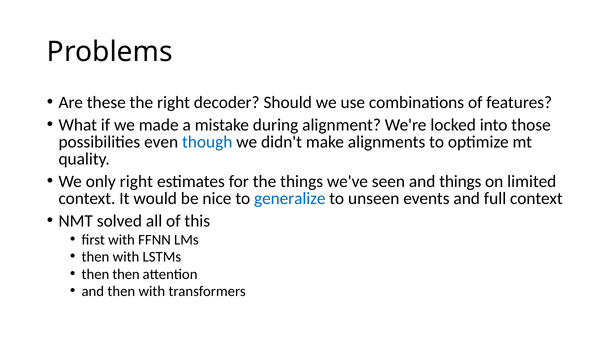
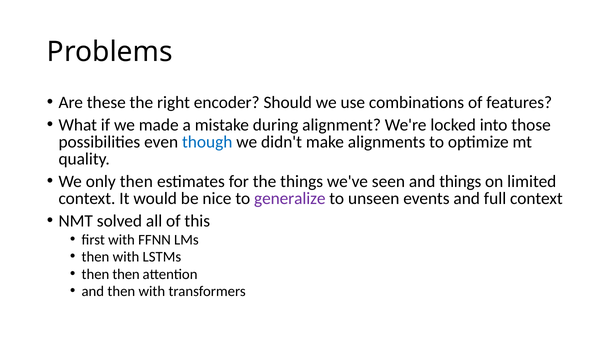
decoder: decoder -> encoder (227, 102)
only right: right -> then (136, 181)
generalize colour: blue -> purple (290, 198)
